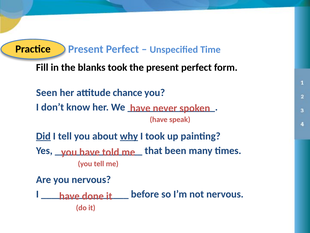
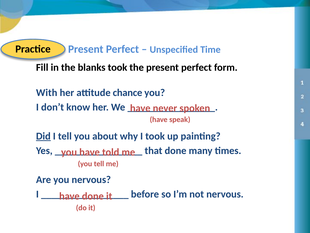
Seen: Seen -> With (47, 92)
why underline: present -> none (129, 136)
that been: been -> done (176, 150)
